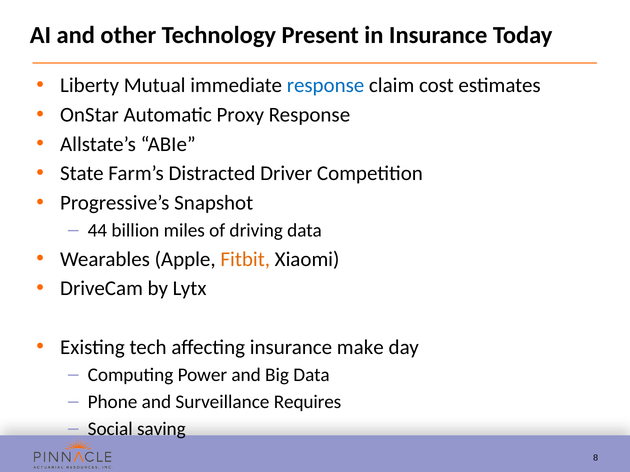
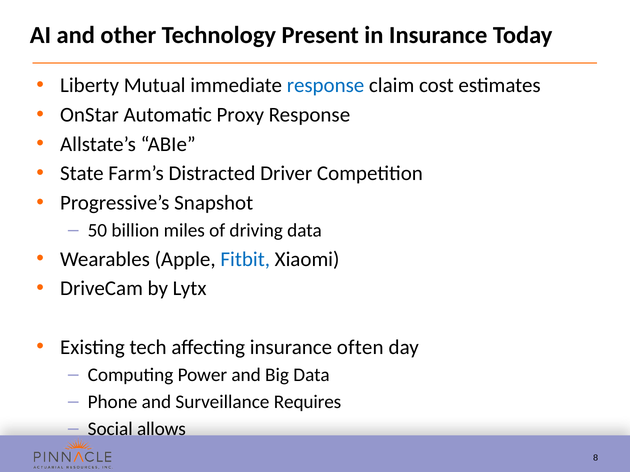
44: 44 -> 50 (97, 231)
Fitbit colour: orange -> blue (245, 259)
make: make -> often (360, 348)
saving: saving -> allows (161, 429)
